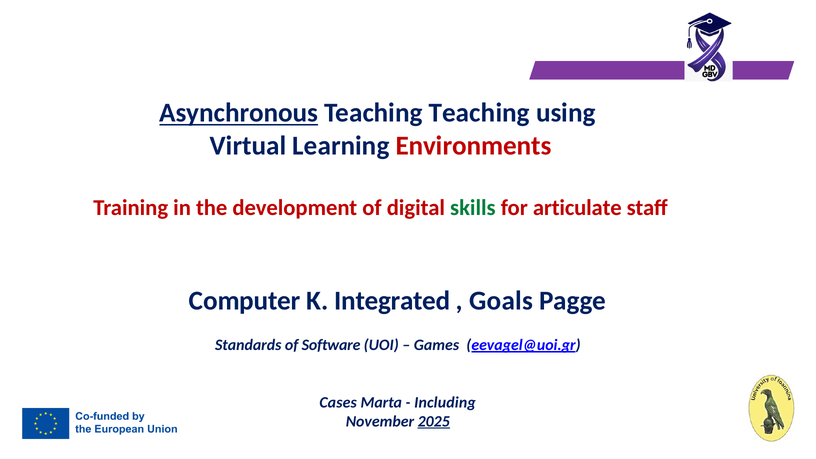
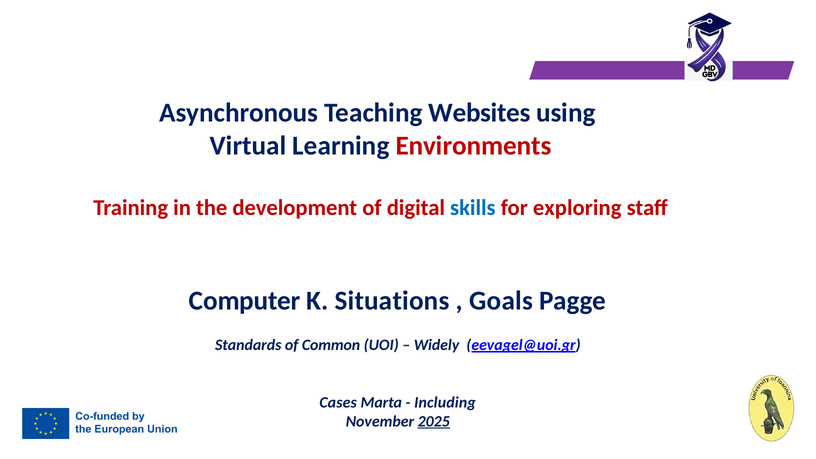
Asynchronous underline: present -> none (239, 113)
Teaching Teaching: Teaching -> Websites (479, 113)
skills colour: green -> blue (473, 208)
articulate: articulate -> exploring (577, 208)
Integrated: Integrated -> Situations (392, 301)
Software: Software -> Common (331, 345)
Games: Games -> Widely (437, 345)
